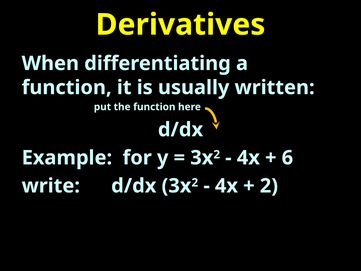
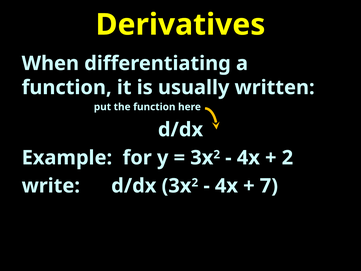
6: 6 -> 2 (287, 158)
2: 2 -> 7 (269, 186)
